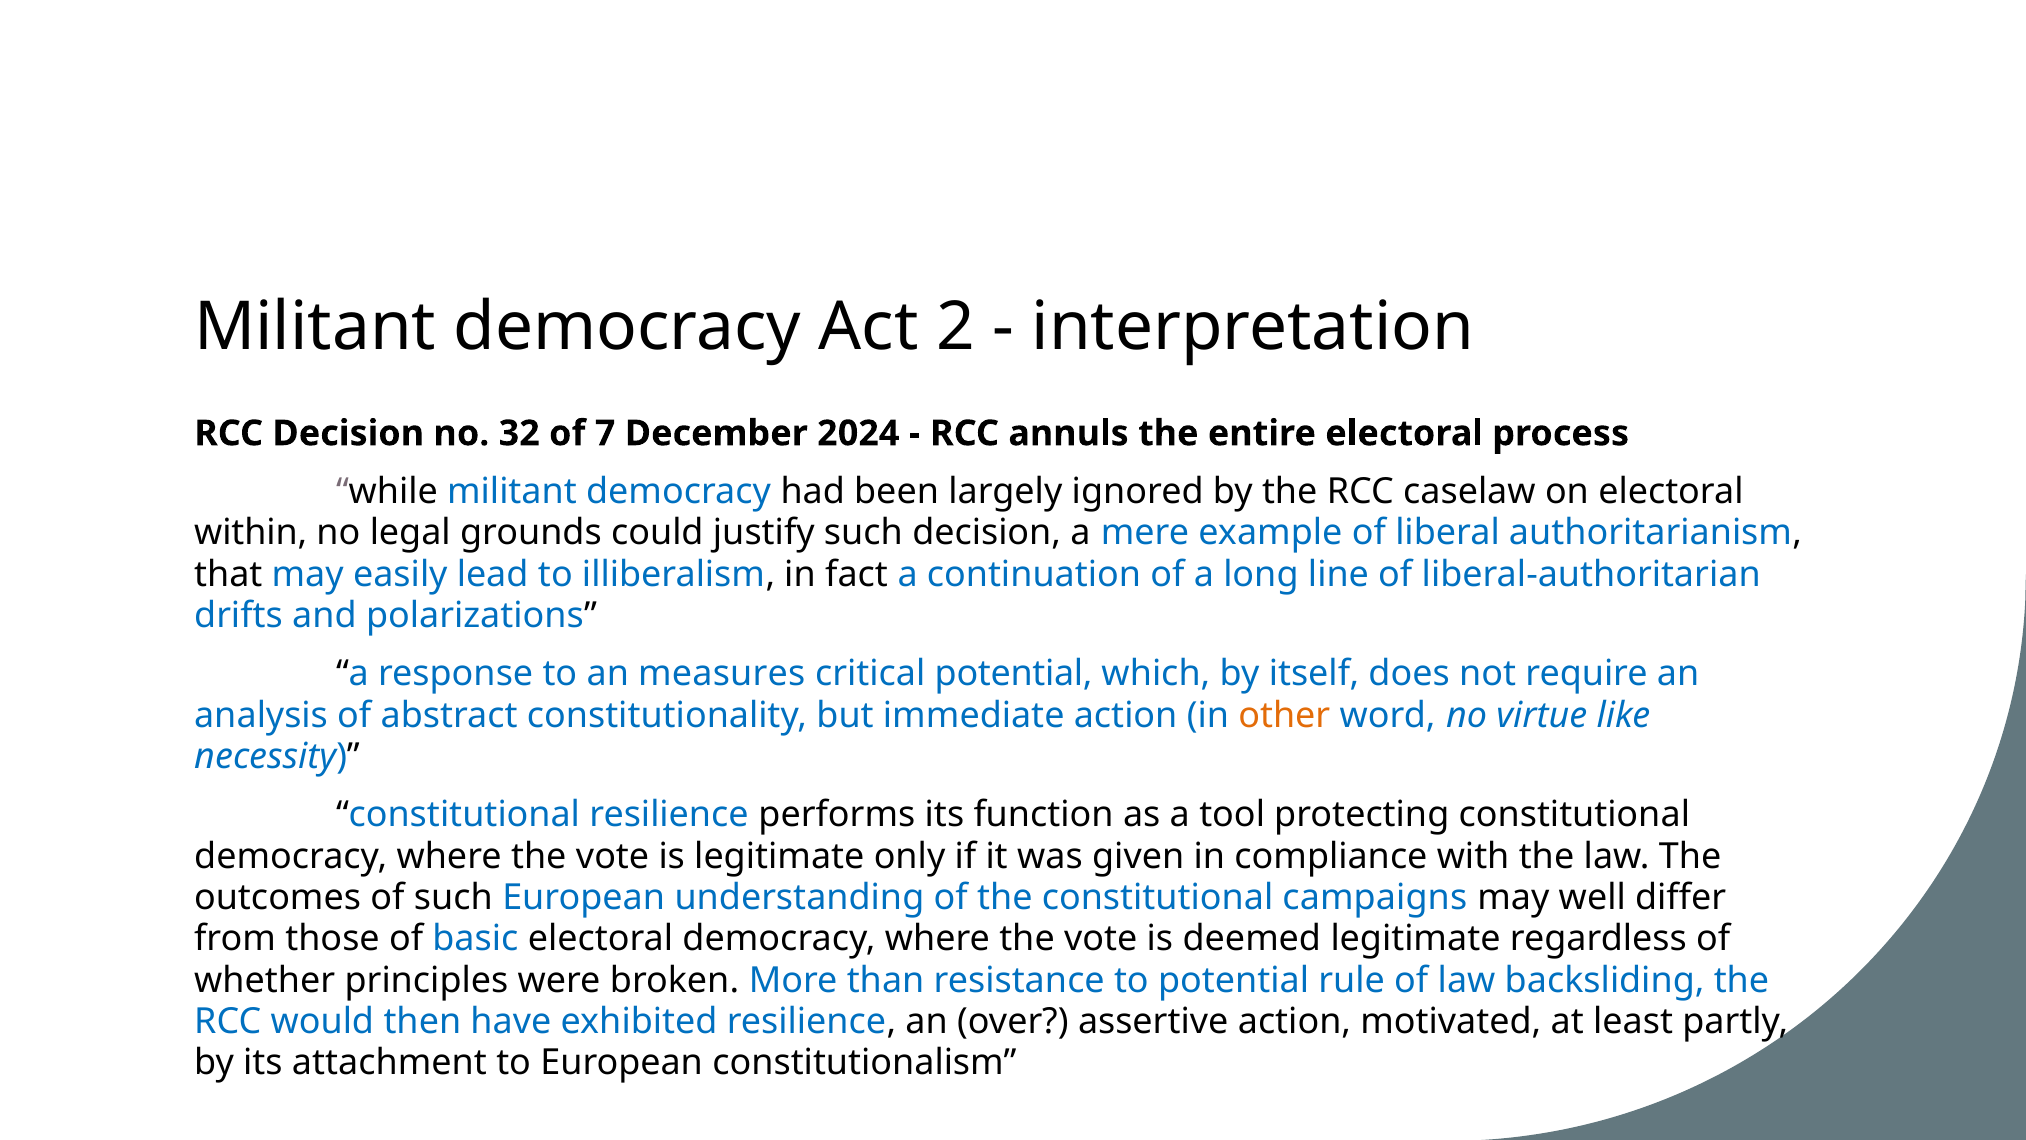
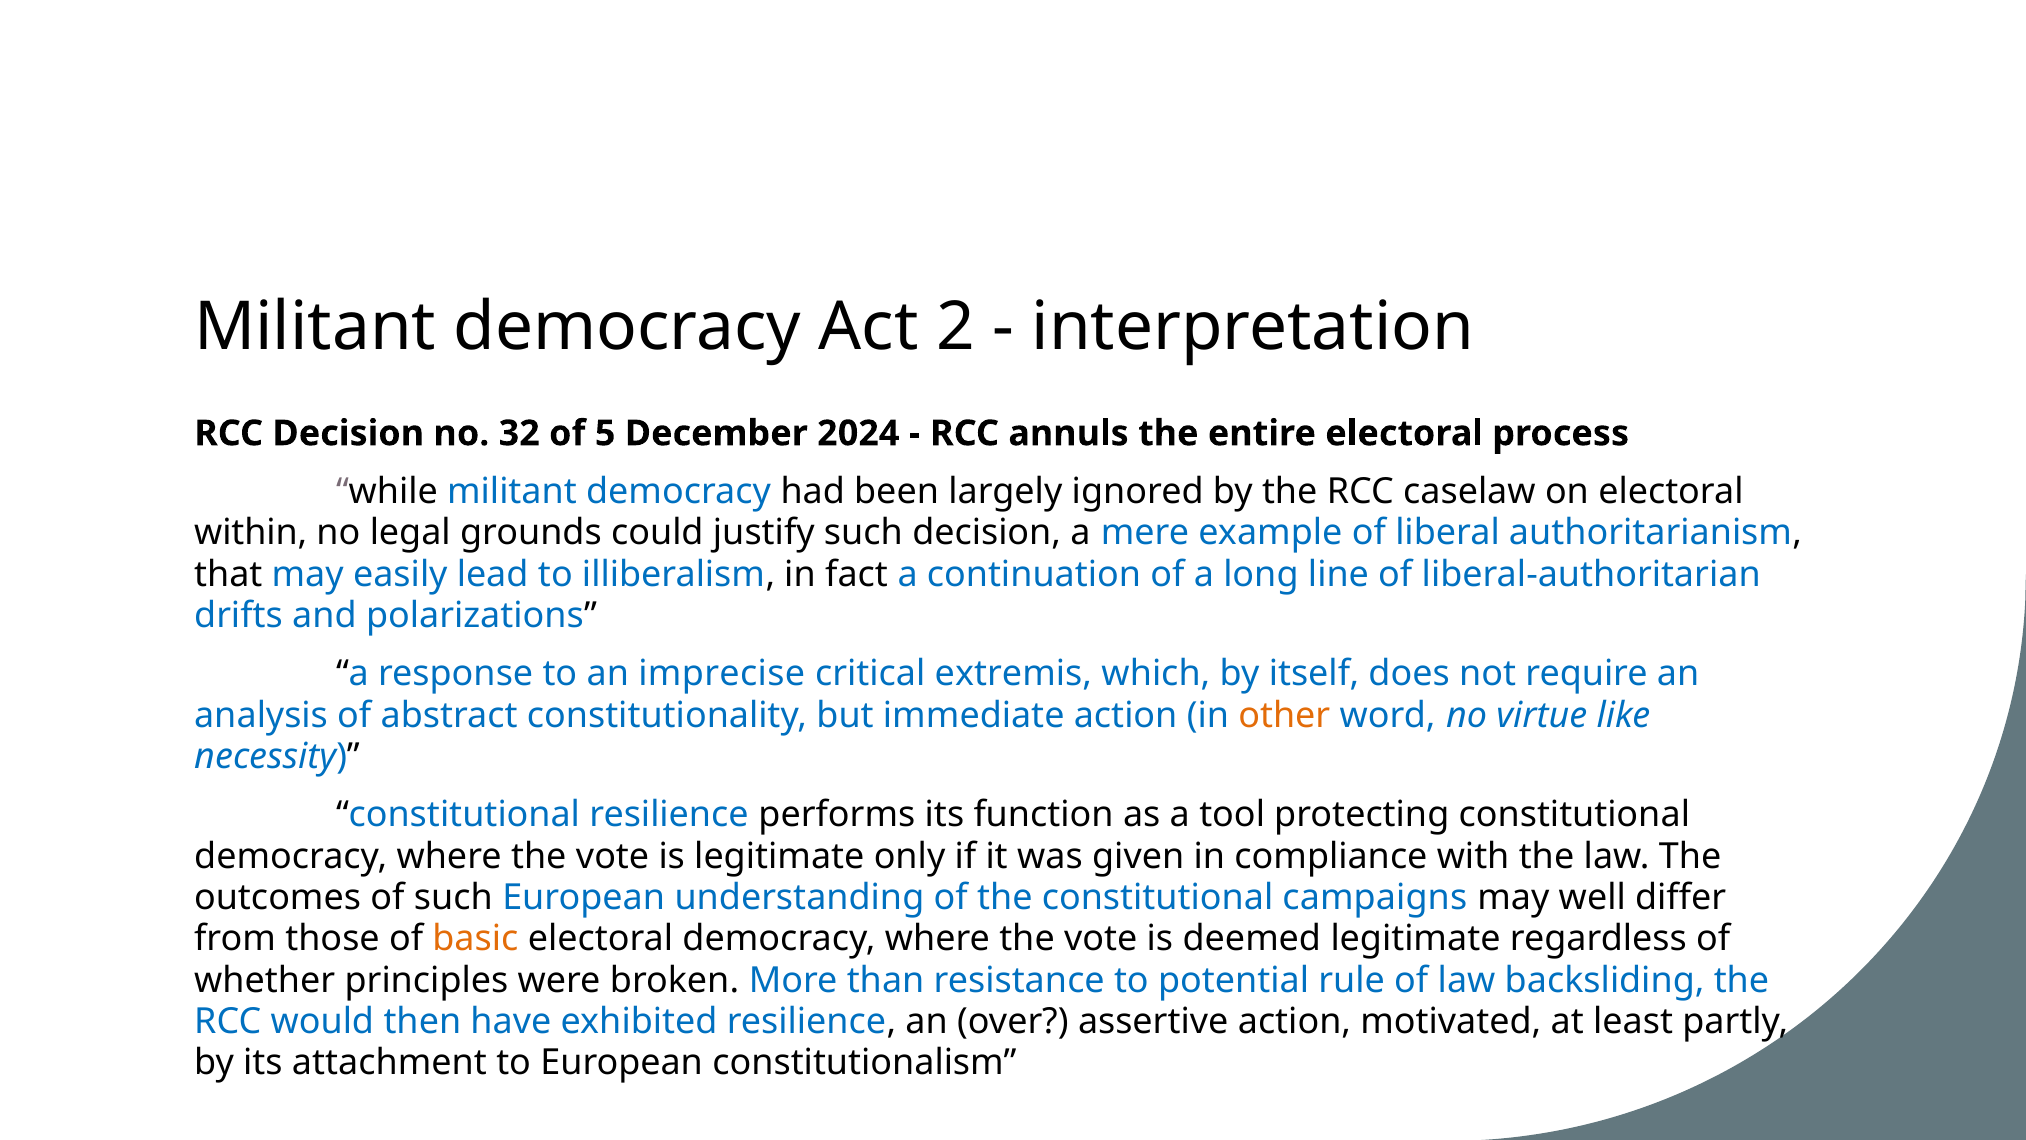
7: 7 -> 5 (605, 433)
measures: measures -> imprecise (722, 674)
critical potential: potential -> extremis (1013, 674)
basic colour: blue -> orange (475, 939)
